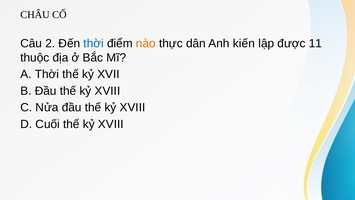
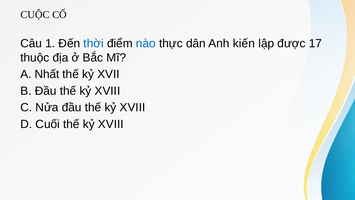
CHÂU: CHÂU -> CUỘC (35, 15)
2: 2 -> 1 (50, 43)
nào colour: orange -> blue (146, 43)
11: 11 -> 17 (316, 43)
A Thời: Thời -> Nhất (47, 74)
